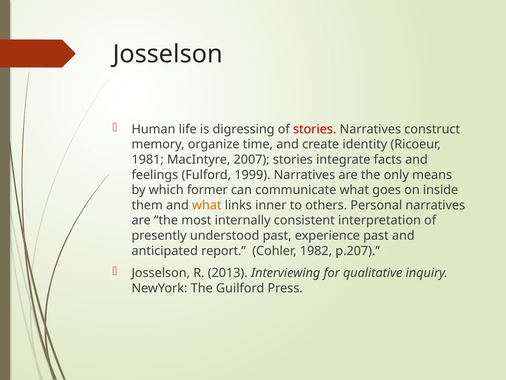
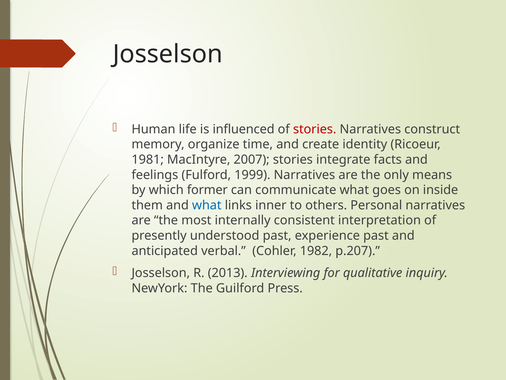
digressing: digressing -> influenced (244, 129)
what colour: orange -> blue (207, 205)
report: report -> verbal (223, 251)
